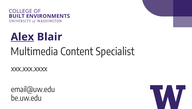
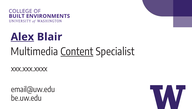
Content underline: none -> present (77, 52)
